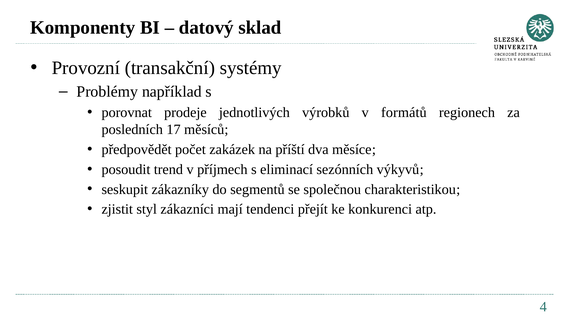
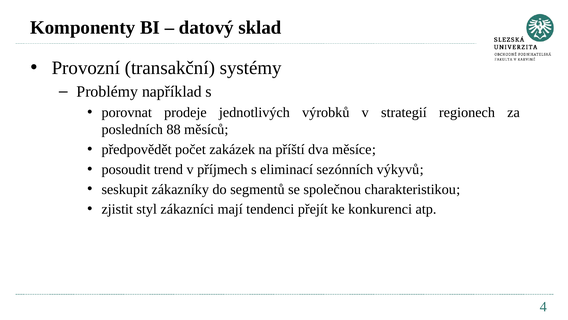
formátů: formátů -> strategií (404, 112)
17: 17 -> 88 (174, 129)
